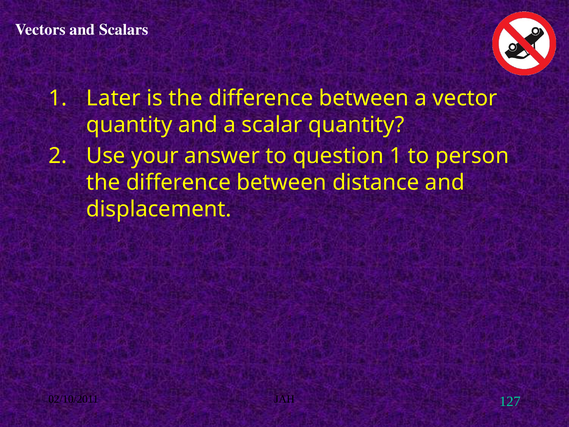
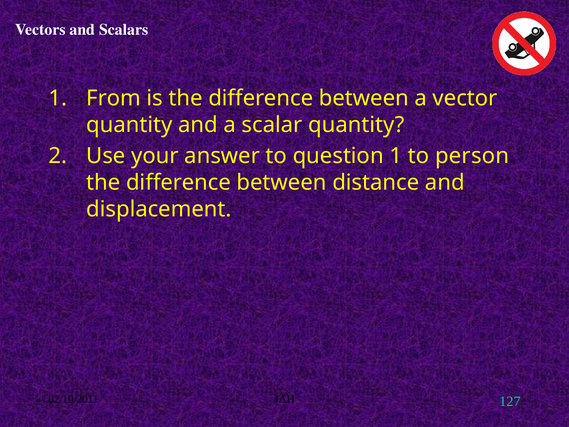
Later: Later -> From (114, 98)
